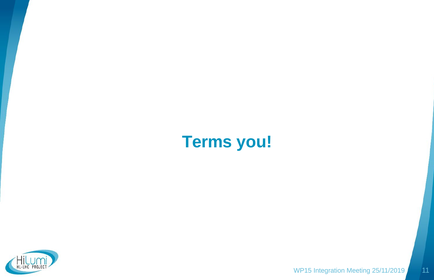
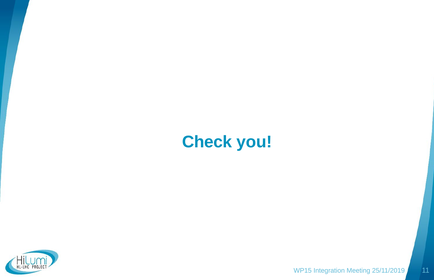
Terms: Terms -> Check (207, 142)
